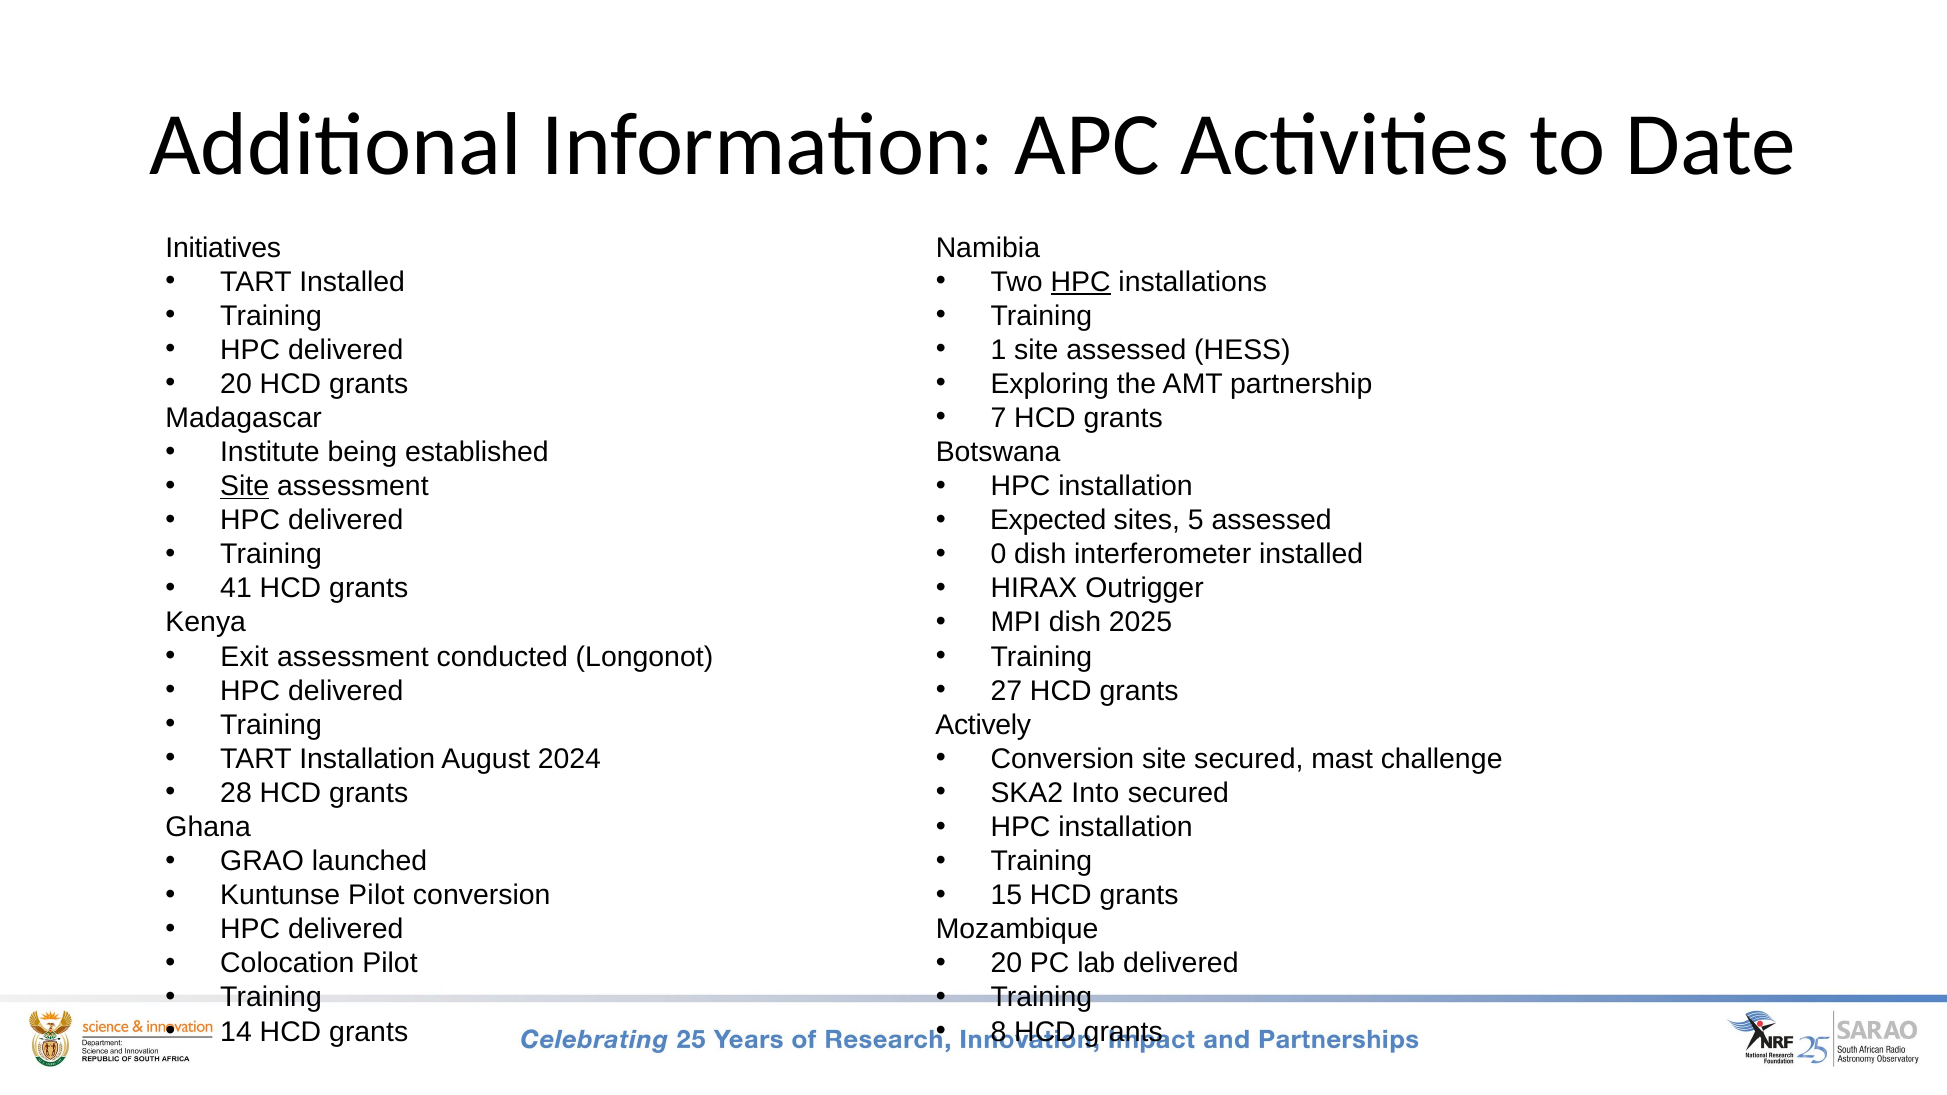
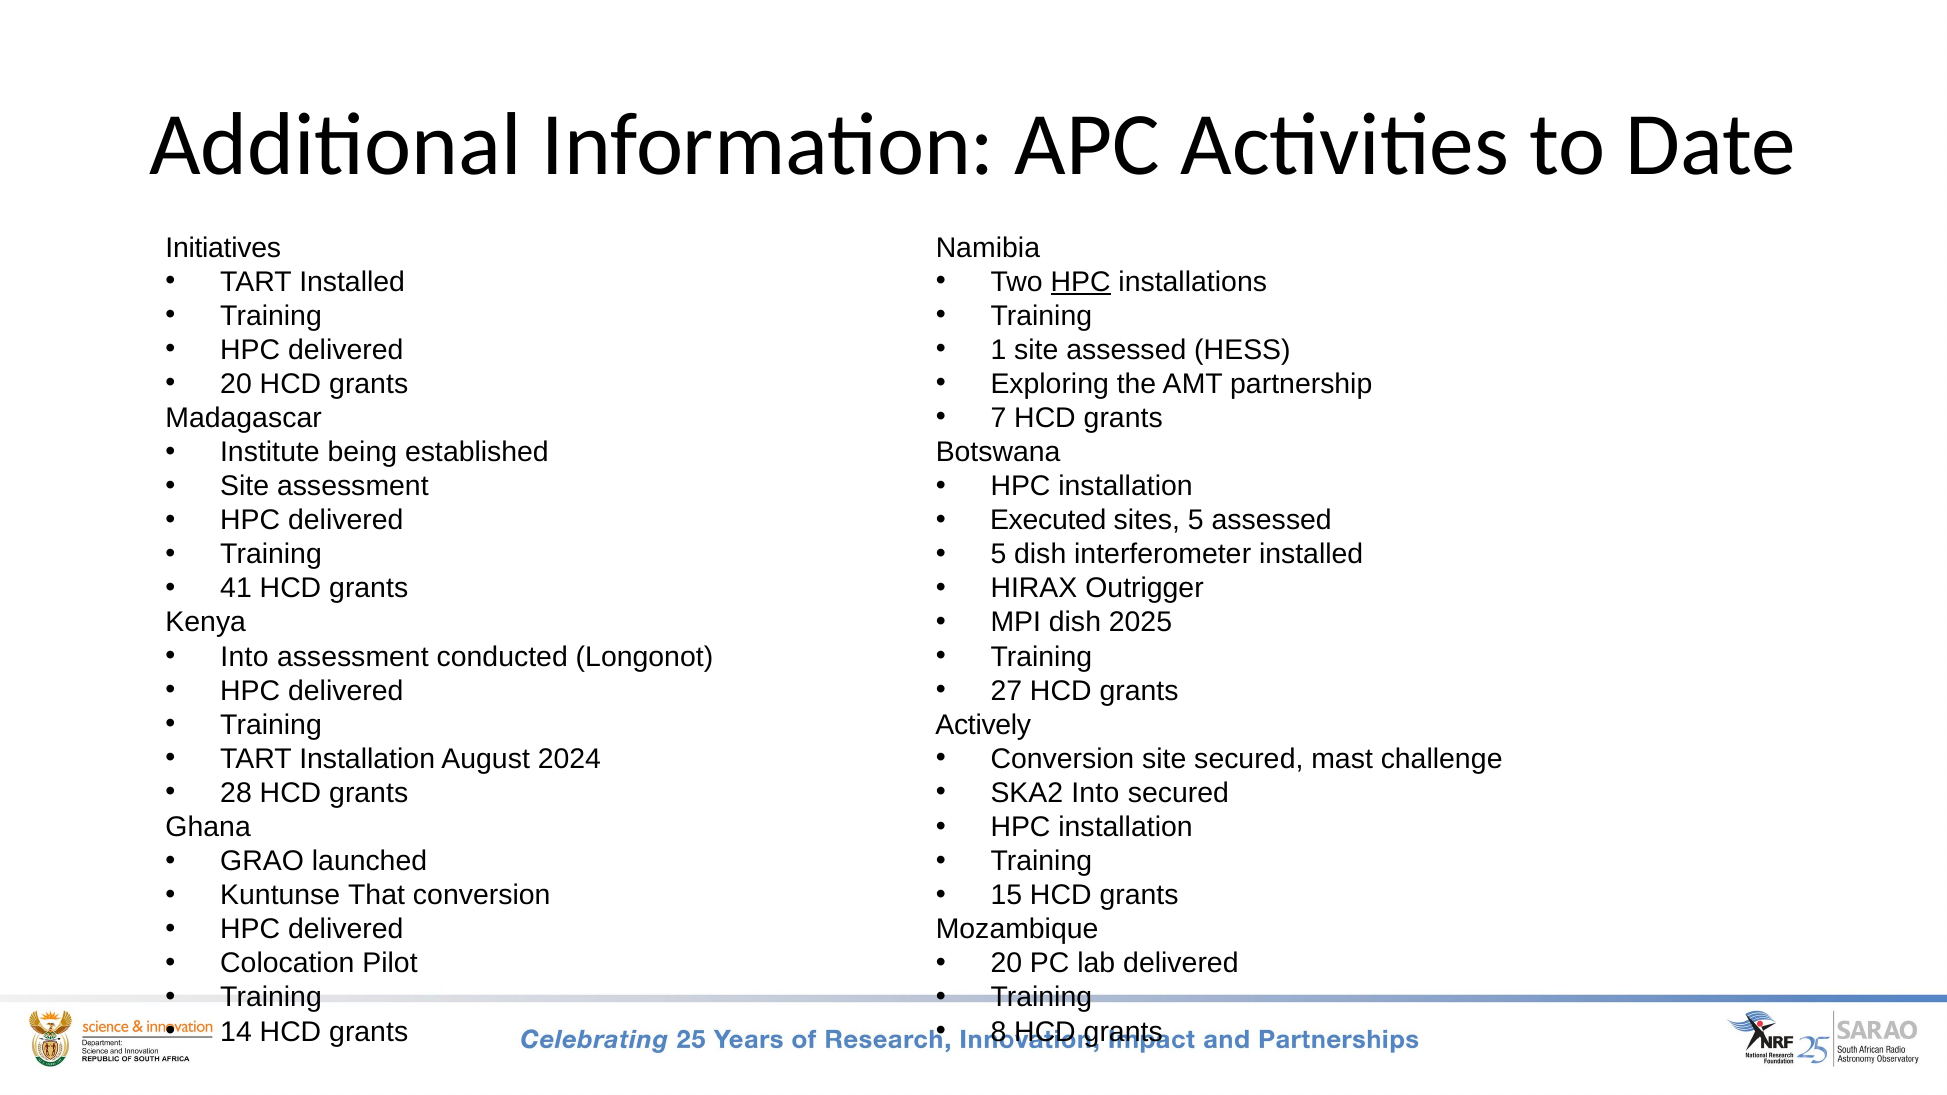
Site underline: present -> none (245, 486)
Expected: Expected -> Executed (1048, 520)
0: 0 -> 5 (998, 555)
Exit: Exit -> Into (245, 657)
Kuntunse Pilot: Pilot -> That (377, 895)
